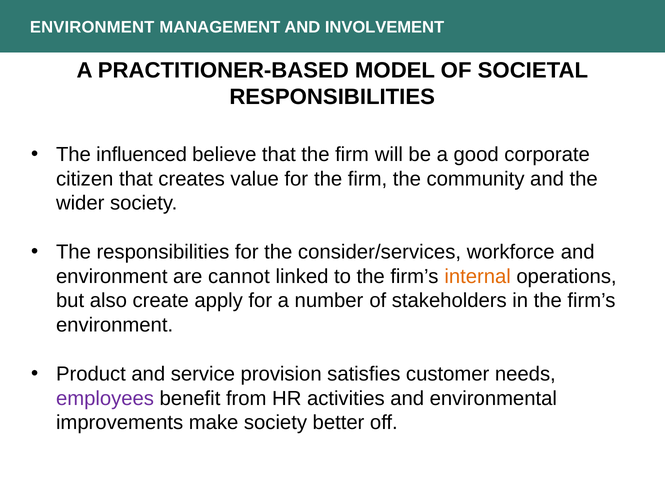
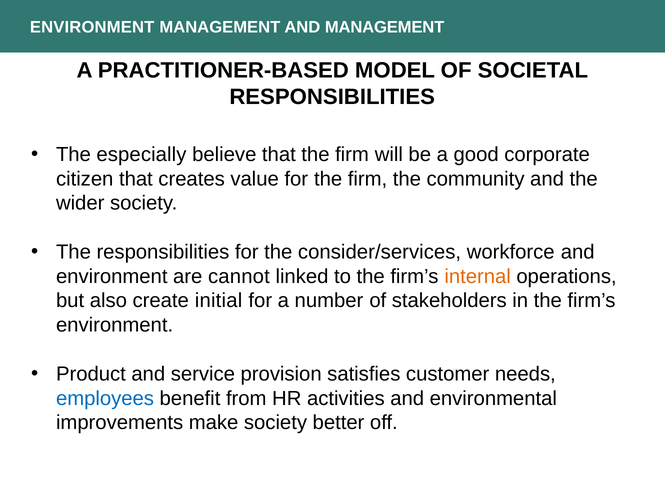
AND INVOLVEMENT: INVOLVEMENT -> MANAGEMENT (385, 27)
influenced: influenced -> especially (141, 154)
apply: apply -> initial (219, 301)
employees colour: purple -> blue (105, 398)
